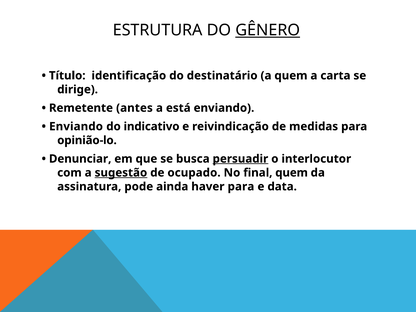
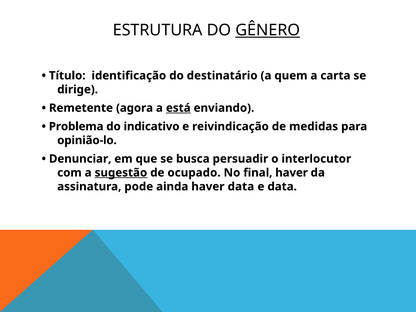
antes: antes -> agora (135, 108)
está underline: none -> present (178, 108)
Enviando: Enviando -> Problema (76, 126)
persuadir underline: present -> none (240, 159)
final quem: quem -> haver (292, 173)
haver para: para -> data (241, 187)
